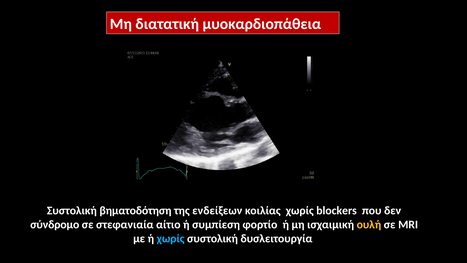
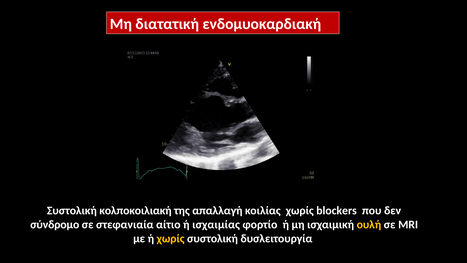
μυοκαρδιοπάθεια: μυοκαρδιοπάθεια -> ενδομυοκαρδιακή (262, 24)
βηματοδότηση: βηματοδότηση -> κολποκοιλιακή (135, 210)
ενδείξεων: ενδείξεων -> απαλλαγή (217, 210)
συμπίεση: συμπίεση -> ισχαιμίας (216, 224)
χωρίς colour: light blue -> yellow (171, 238)
